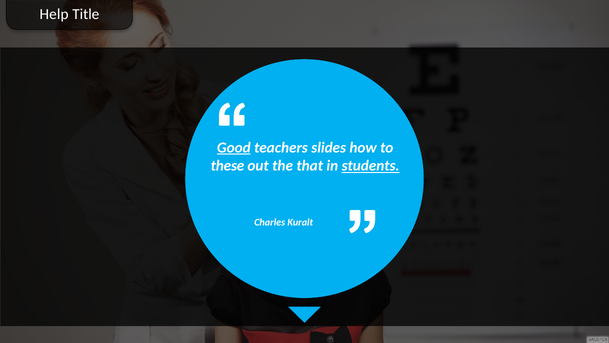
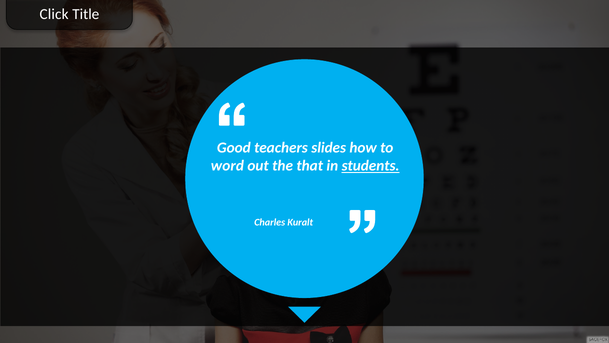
Help: Help -> Click (54, 14)
Good underline: present -> none (234, 147)
these: these -> word (227, 166)
